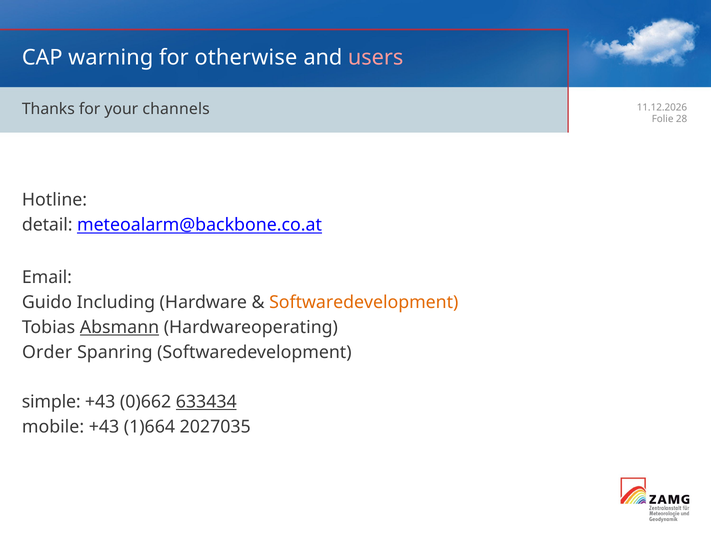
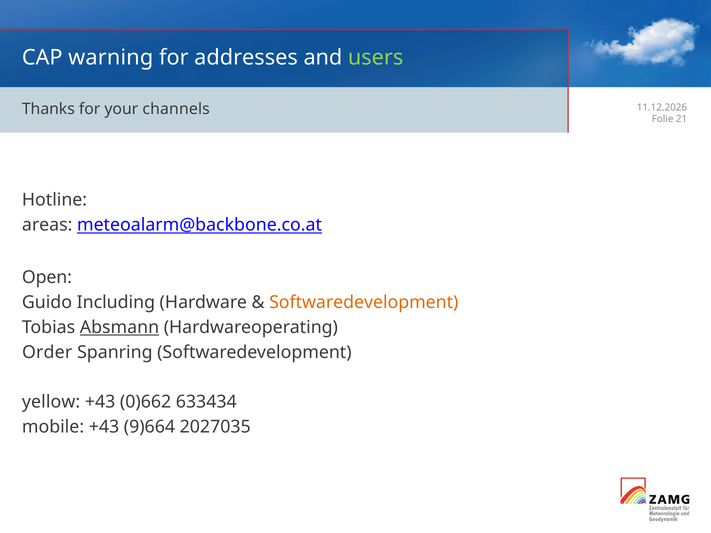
otherwise: otherwise -> addresses (246, 58)
users colour: pink -> light green (376, 58)
28: 28 -> 21 (682, 119)
detail: detail -> areas (47, 225)
Email: Email -> Open (47, 278)
simple: simple -> yellow (51, 402)
633434 underline: present -> none (206, 402)
1)664: 1)664 -> 9)664 (149, 427)
